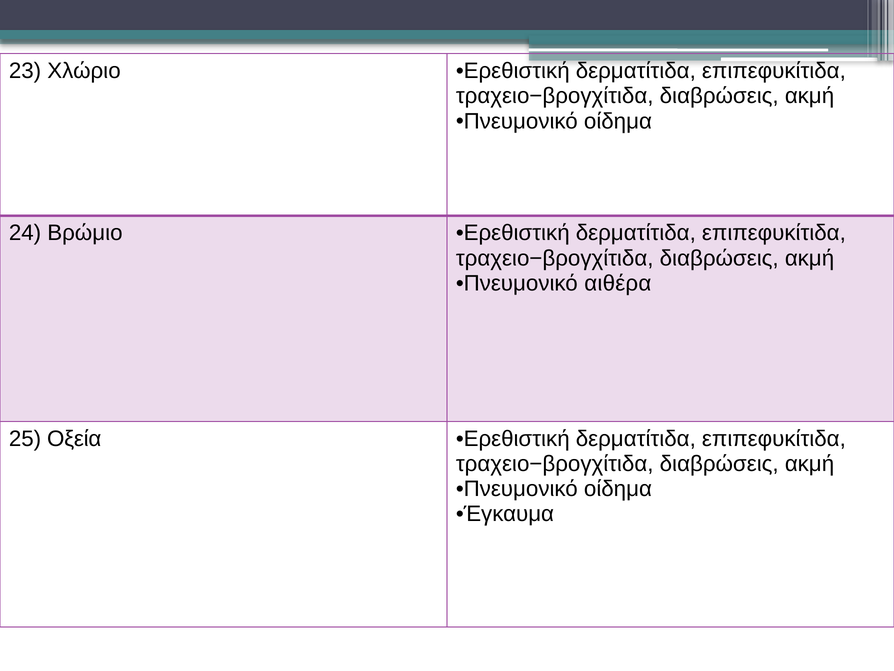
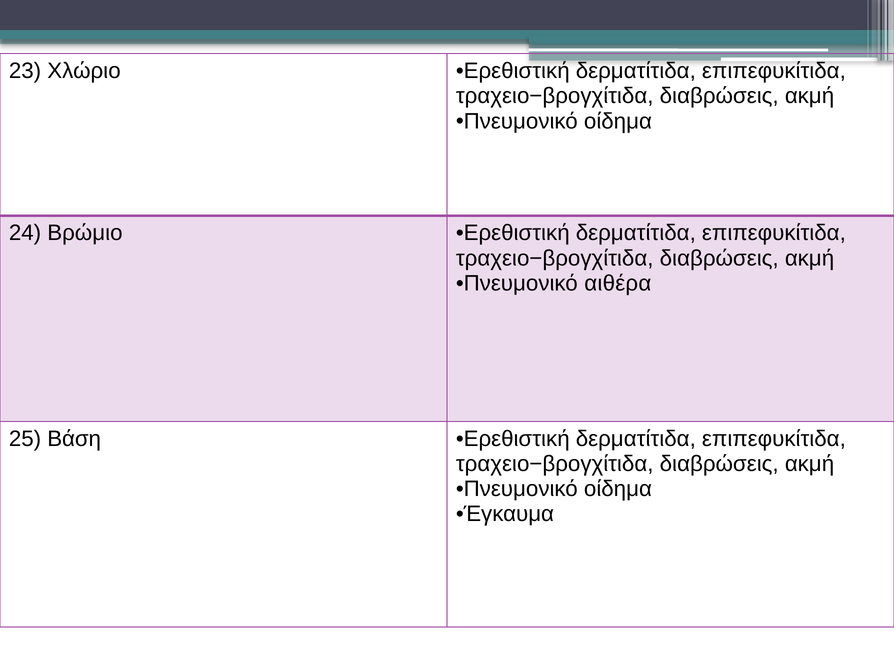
Οξεία: Οξεία -> Βάση (74, 438)
